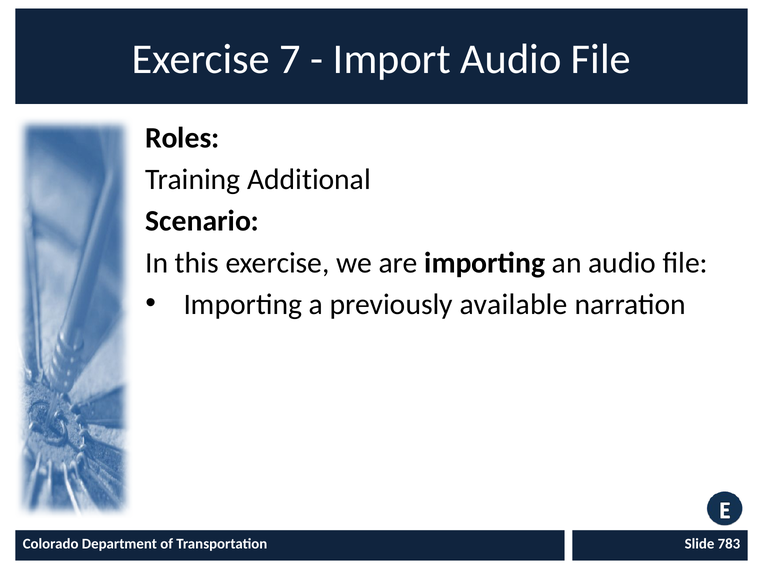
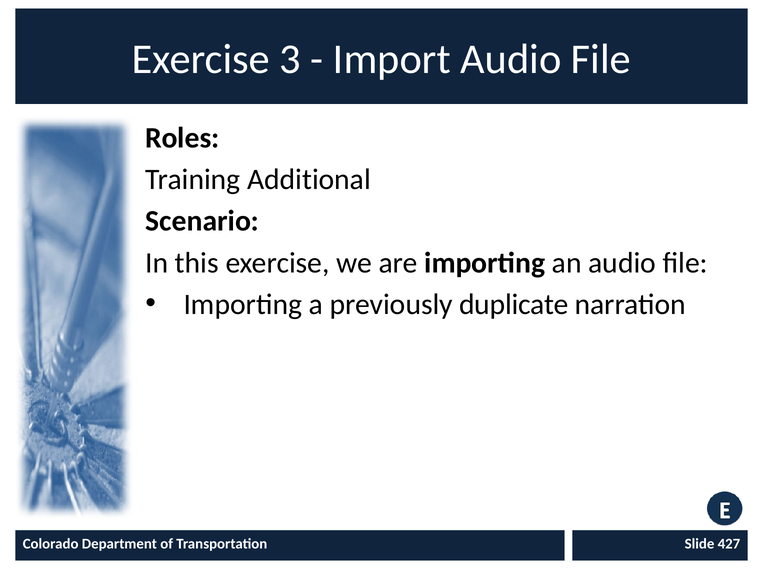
7: 7 -> 3 (290, 59)
available: available -> duplicate (514, 304)
783: 783 -> 427 (729, 544)
